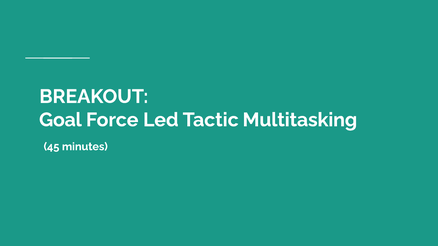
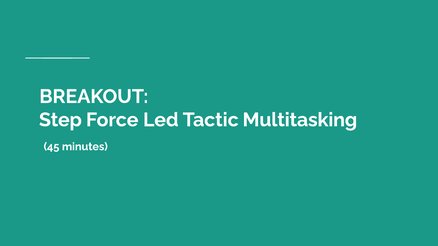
Goal: Goal -> Step (60, 120)
